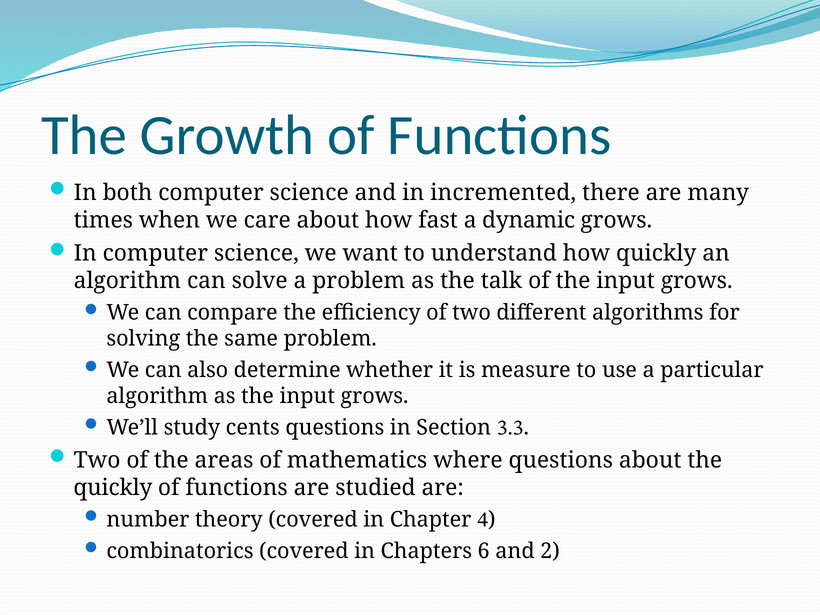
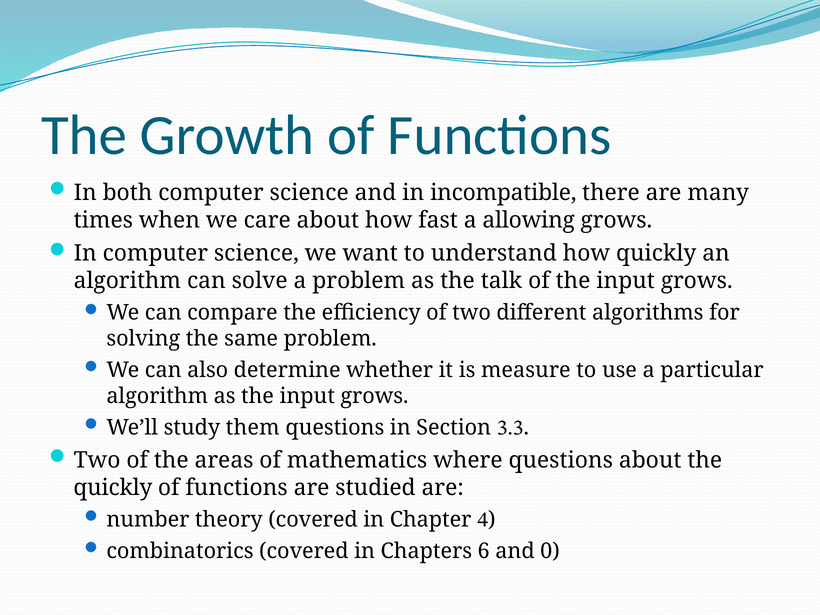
incremented: incremented -> incompatible (503, 193)
dynamic: dynamic -> allowing (529, 220)
cents: cents -> them (253, 428)
2: 2 -> 0 (550, 551)
